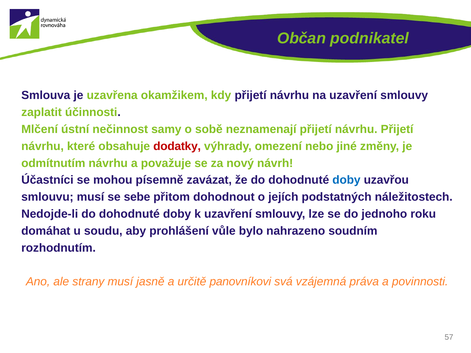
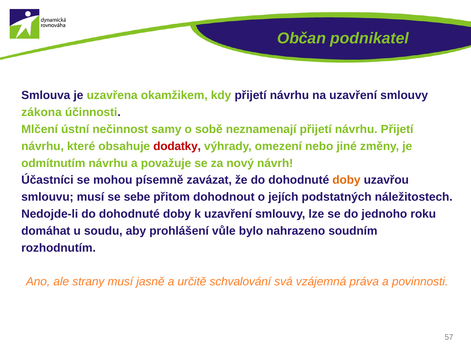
zaplatit: zaplatit -> zákona (42, 112)
doby colour: blue -> orange (346, 180)
panovníkovi: panovníkovi -> schvalování (240, 282)
